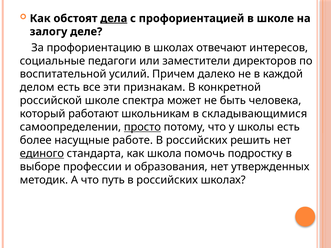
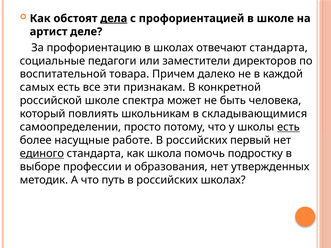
залогу: залогу -> артист (49, 32)
отвечают интересов: интересов -> стандарта (279, 48)
усилий: усилий -> товара (129, 74)
делом: делом -> самых (37, 87)
работают: работают -> повлиять (93, 114)
просто underline: present -> none (142, 127)
есть underline: none -> present (288, 127)
решить: решить -> первый (250, 140)
